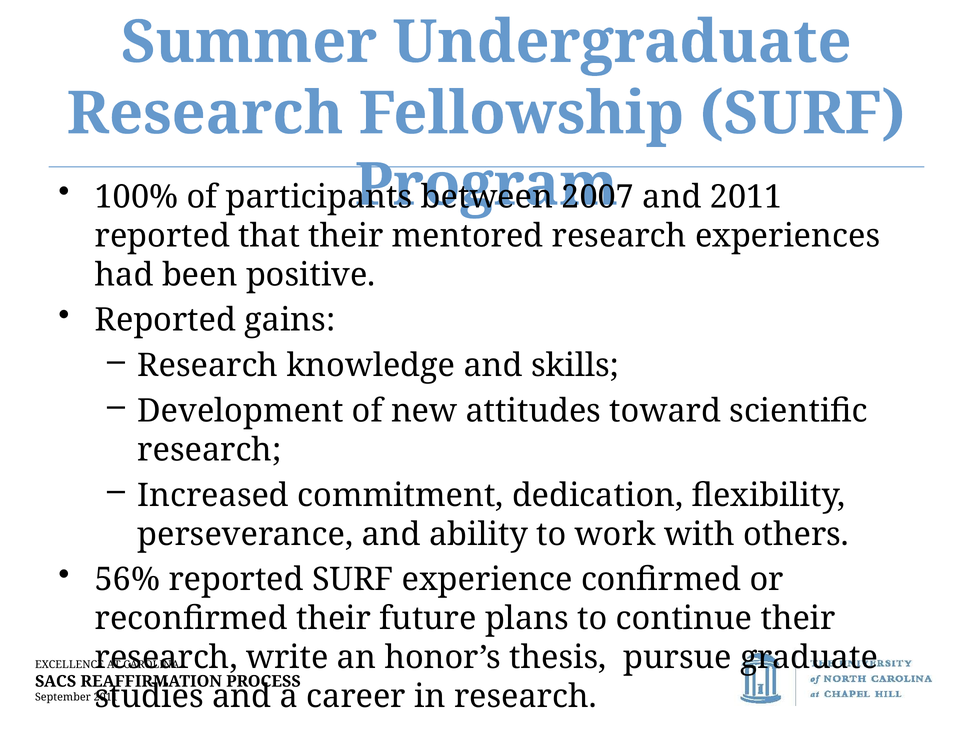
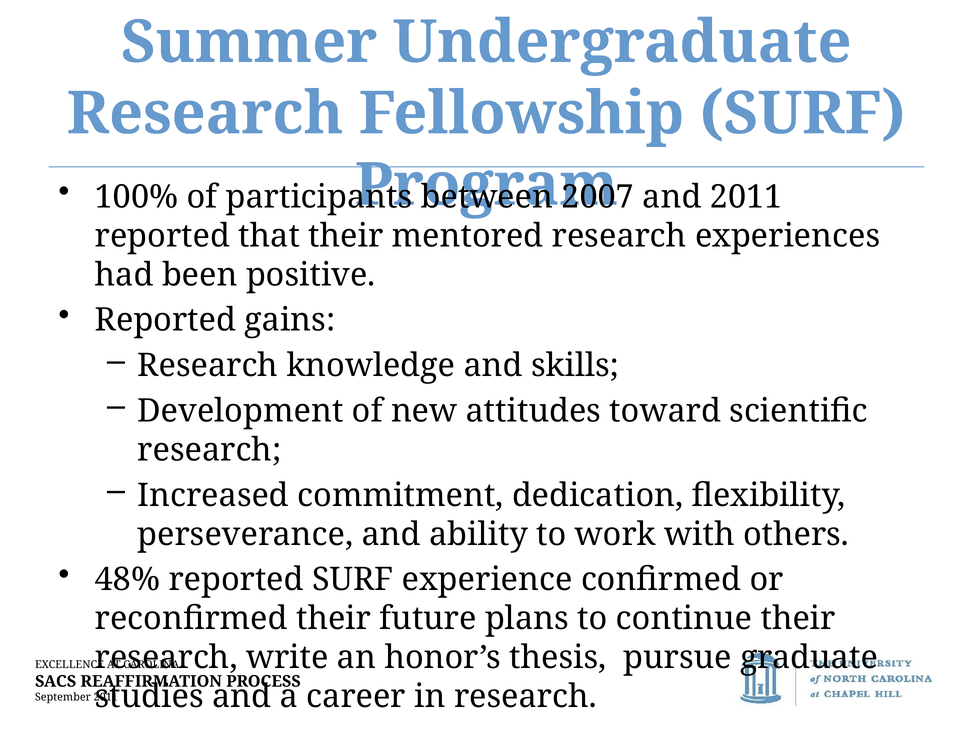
56%: 56% -> 48% (128, 580)
